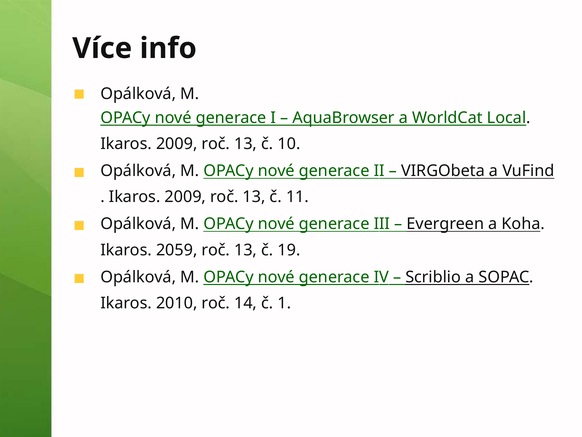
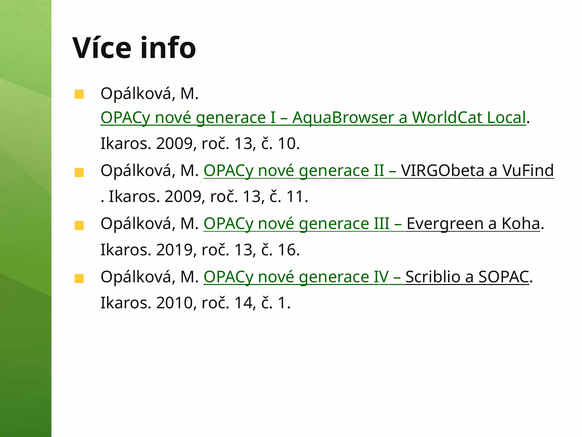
2059: 2059 -> 2019 (177, 250)
19: 19 -> 16 (289, 250)
